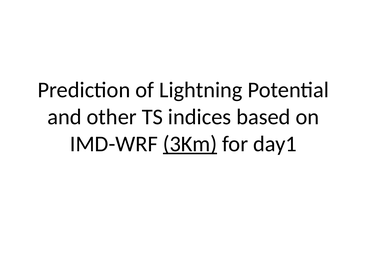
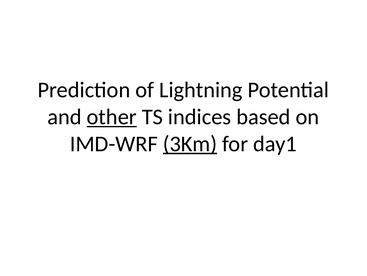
other underline: none -> present (112, 117)
